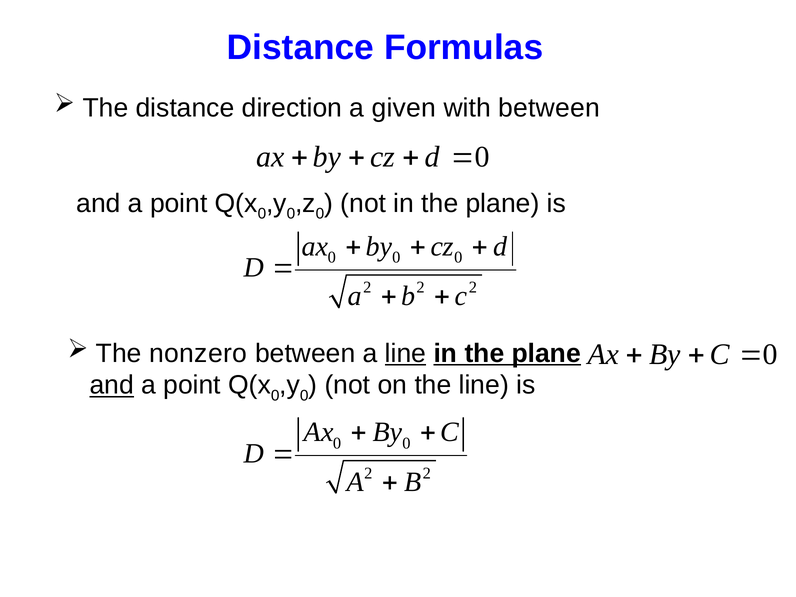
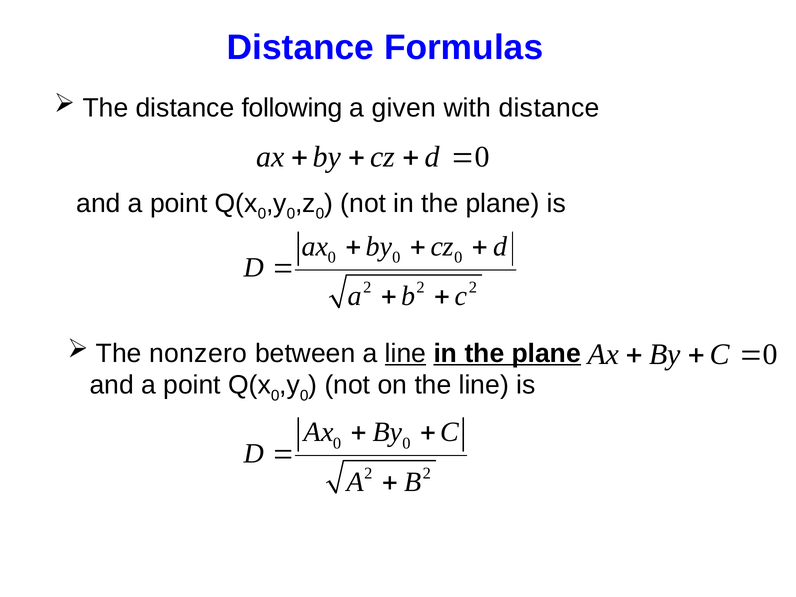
direction: direction -> following (292, 108)
with between: between -> distance (549, 108)
and underline: present -> none (112, 385)
